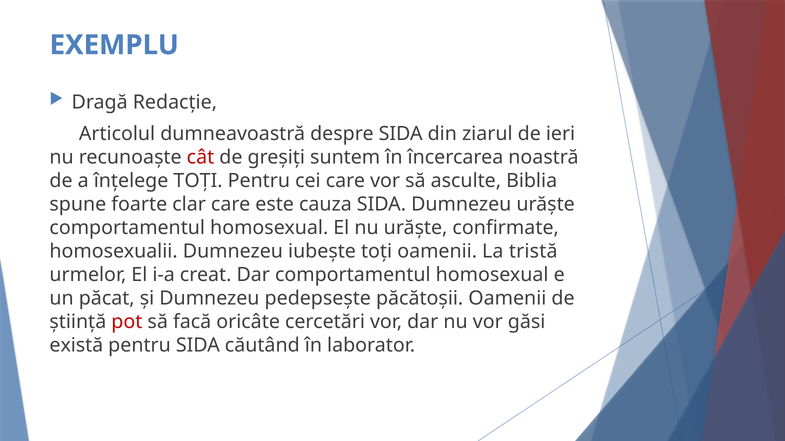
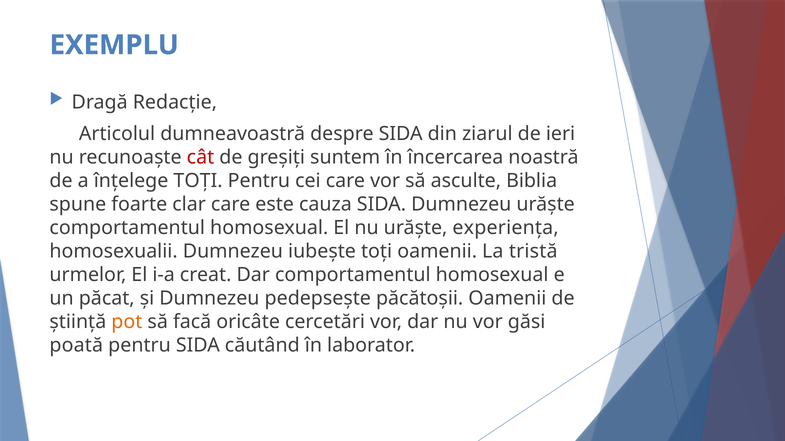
confirmate: confirmate -> experiența (506, 228)
pot colour: red -> orange (127, 322)
există: există -> poată (76, 346)
